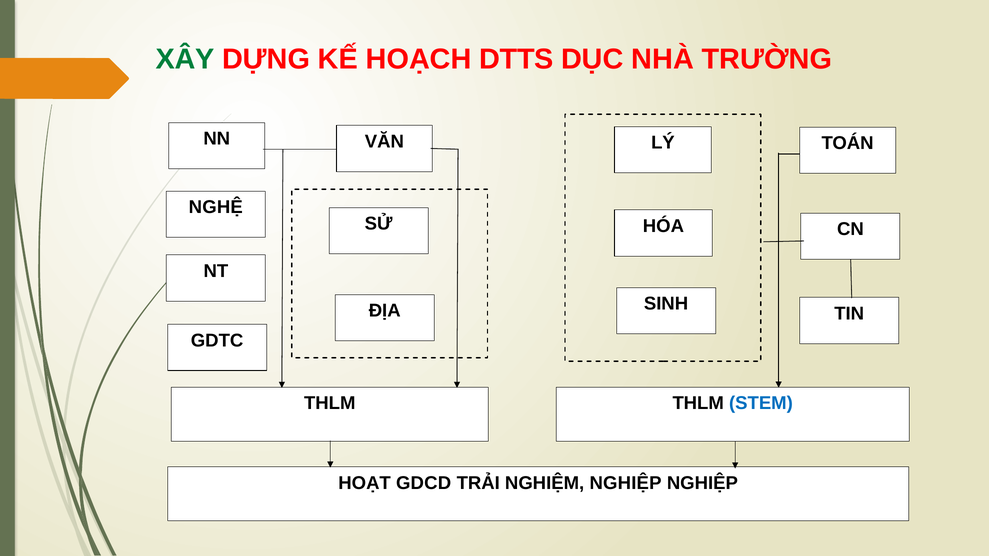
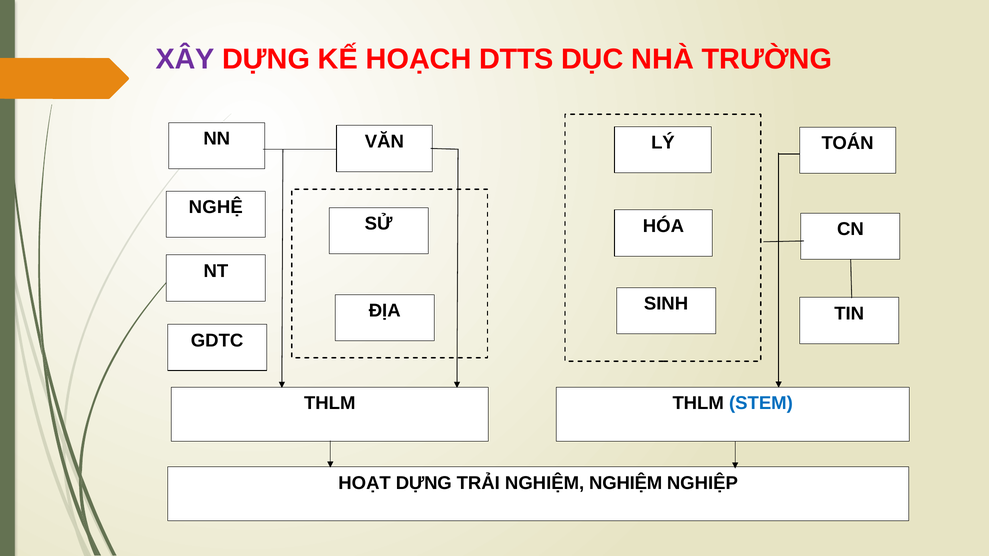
XÂY colour: green -> purple (185, 59)
HOẠT GDCD: GDCD -> DỰNG (424, 483)
NGHIỆM NGHIỆP: NGHIỆP -> NGHIỆM (626, 483)
